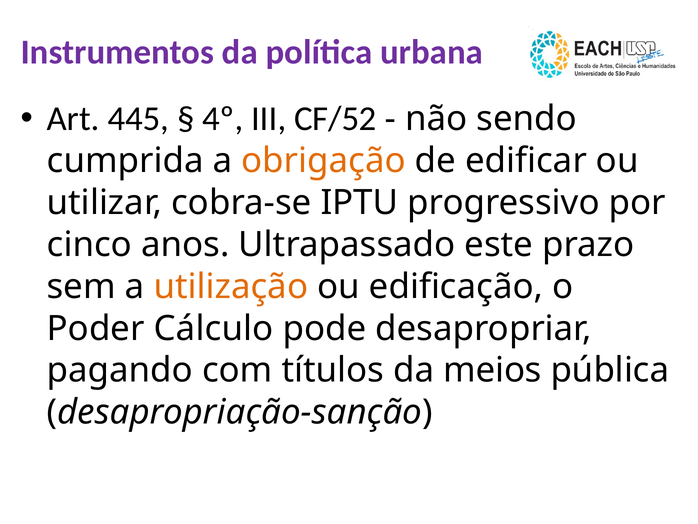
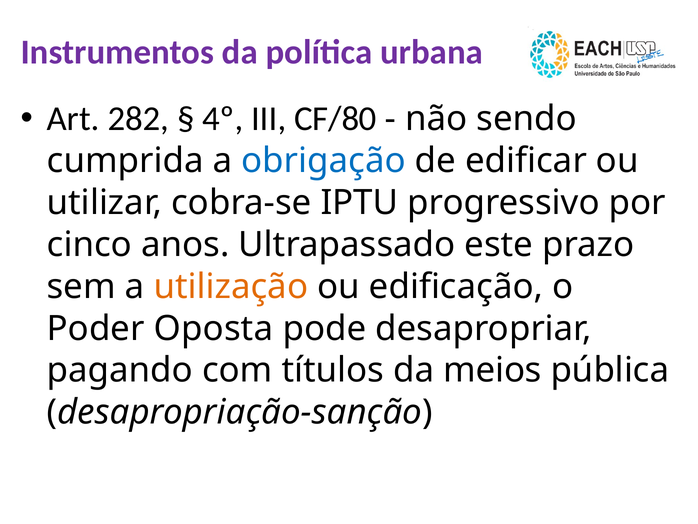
445: 445 -> 282 (138, 119)
CF/52: CF/52 -> CF/80 (335, 119)
obrigação colour: orange -> blue (324, 161)
Cálculo: Cálculo -> Oposta (213, 328)
